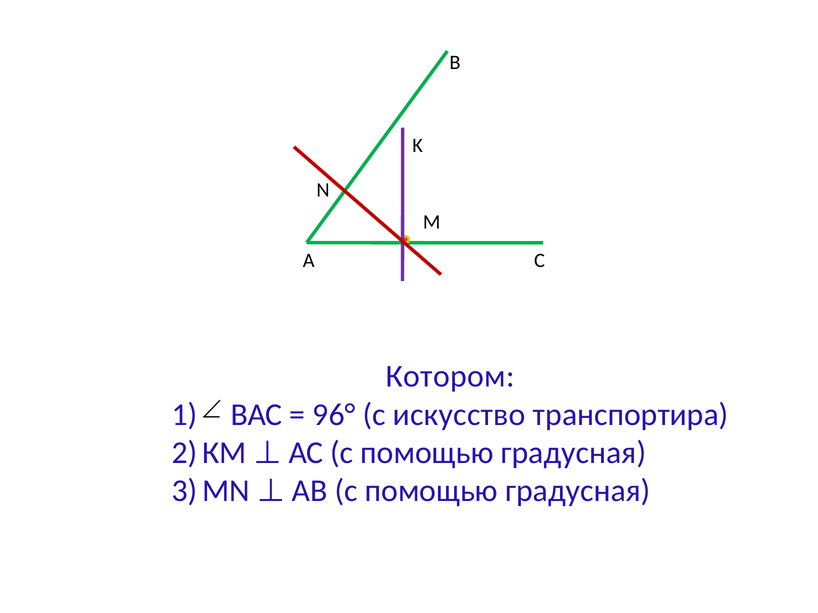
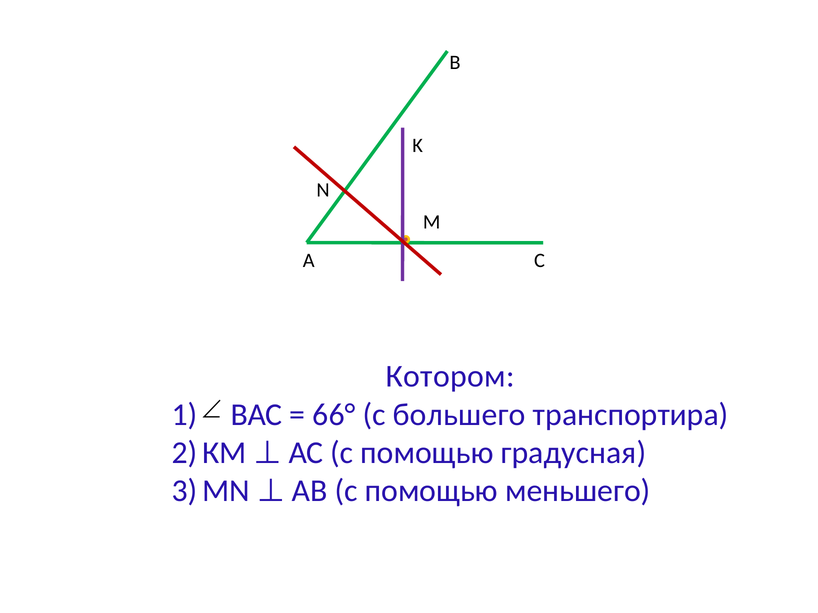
96°: 96° -> 66° (334, 415)
искусство: искусство -> большего (459, 415)
AB с помощью градусная: градусная -> меньшего (578, 491)
